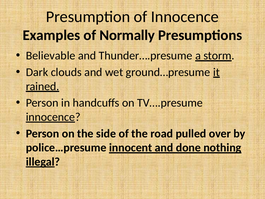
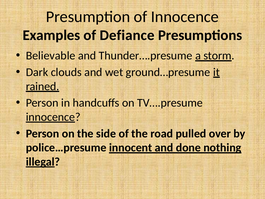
Normally: Normally -> Defiance (127, 35)
